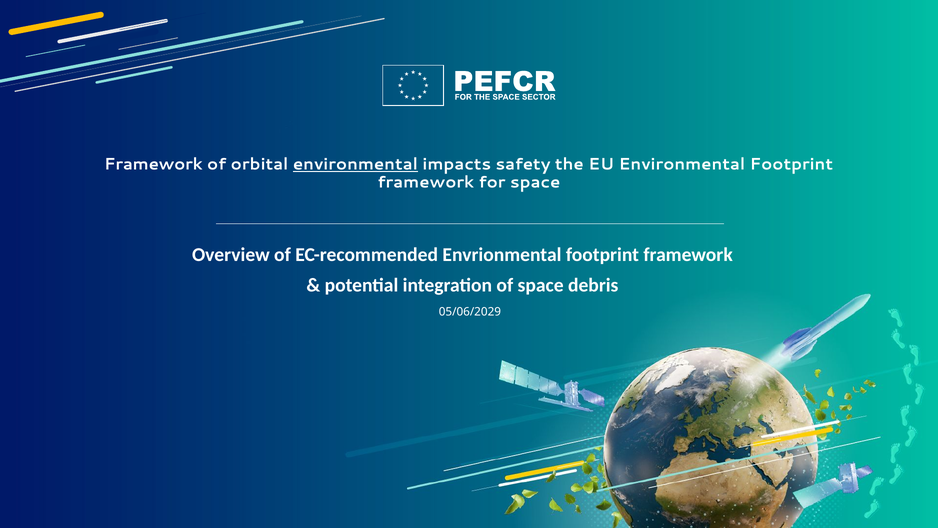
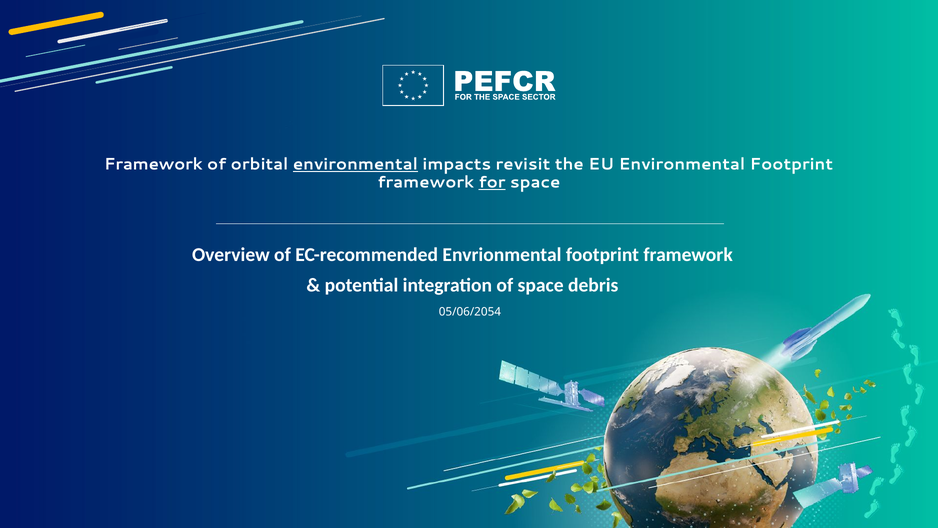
safety: safety -> revisit (523, 164)
for underline: none -> present (492, 182)
05/06/2029: 05/06/2029 -> 05/06/2054 (470, 311)
